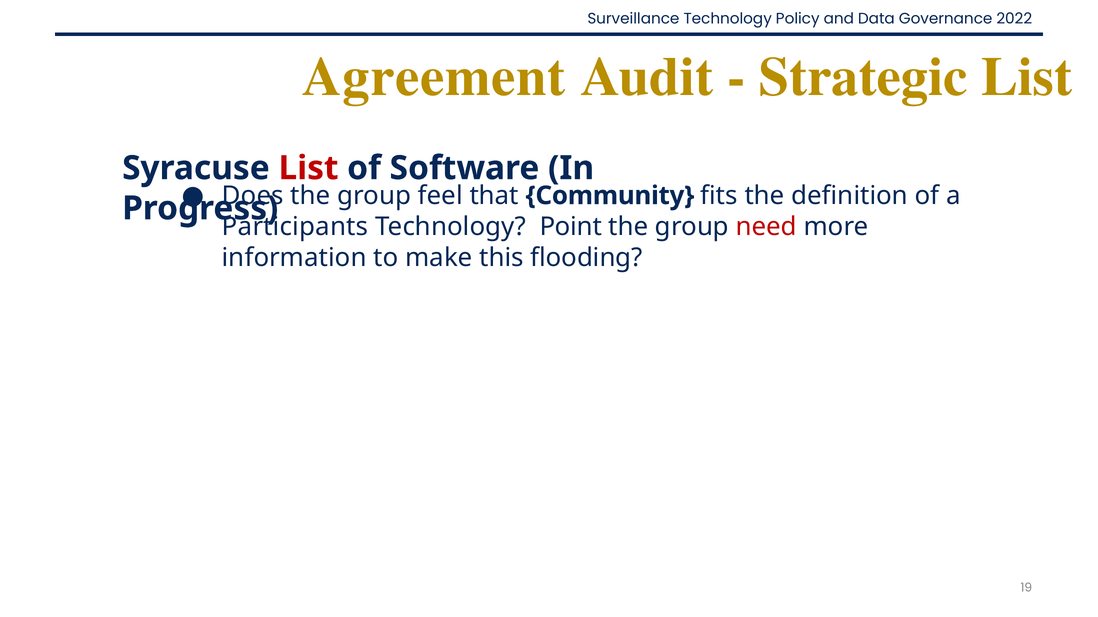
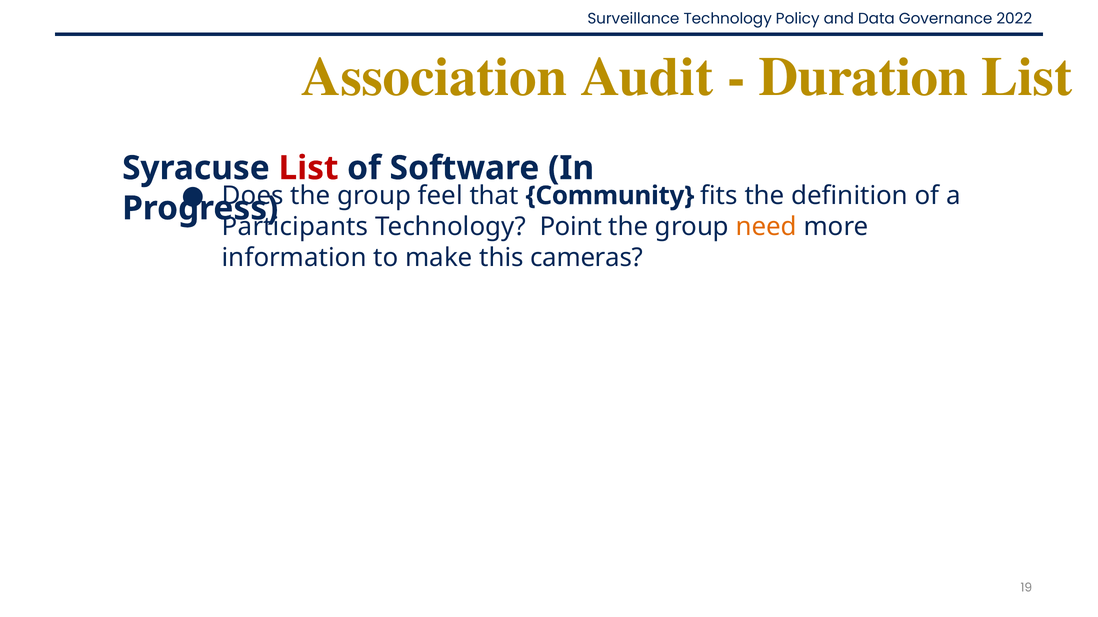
Agreement: Agreement -> Association (434, 77)
Strategic: Strategic -> Duration (863, 77)
need colour: red -> orange (766, 227)
flooding: flooding -> cameras (587, 258)
